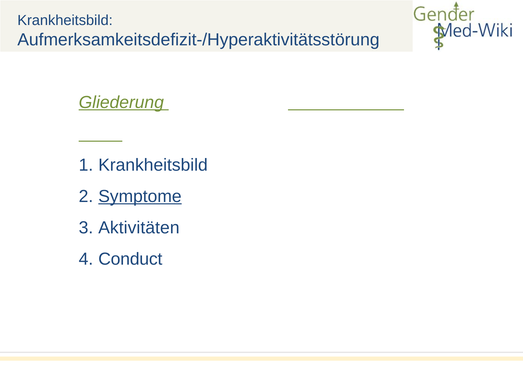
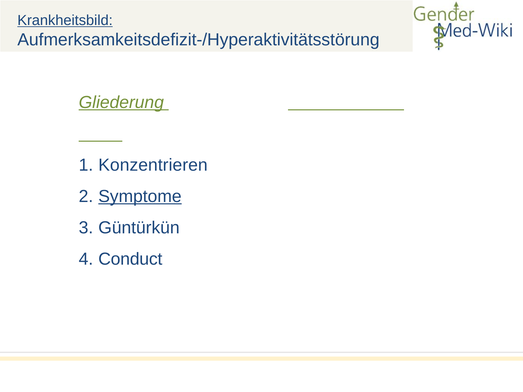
Krankheitsbild underline: none -> present (65, 20)
Krankheitsbild: Krankheitsbild -> Konzentrieren (153, 165)
Aktivitäten: Aktivitäten -> Güntürkün (139, 228)
